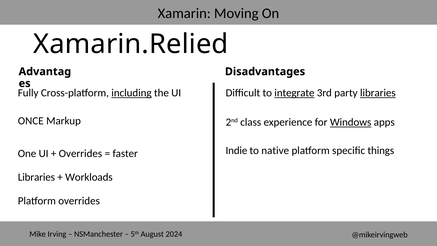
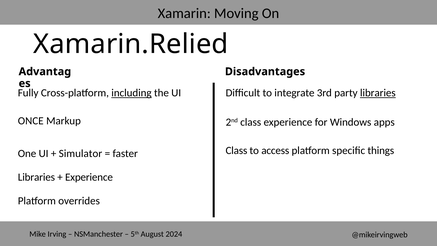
integrate underline: present -> none (294, 93)
Windows underline: present -> none (351, 122)
Indie: Indie -> Class (236, 150)
native: native -> access (275, 150)
Overrides: Overrides -> Simulator (80, 154)
Workloads: Workloads -> Experience (89, 177)
